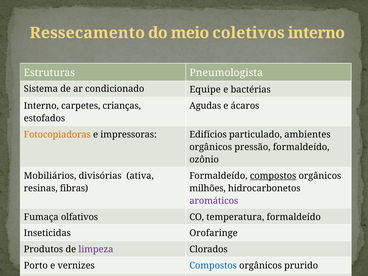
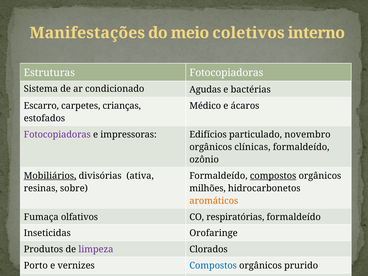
Ressecamento: Ressecamento -> Manifestações (87, 33)
Estruturas Pneumologista: Pneumologista -> Fotocopiadoras (226, 73)
Equipe: Equipe -> Agudas (205, 90)
Interno: Interno -> Escarro (41, 106)
Agudas: Agudas -> Médico (205, 106)
Fotocopiadoras colour: orange -> purple (57, 134)
ambientes: ambientes -> novembro (307, 134)
pressão: pressão -> clínicas (252, 147)
Mobiliários underline: none -> present (50, 176)
resinas fibras: fibras -> sobre (74, 188)
aromáticos colour: purple -> orange (214, 201)
temperatura: temperatura -> respiratórias (235, 217)
